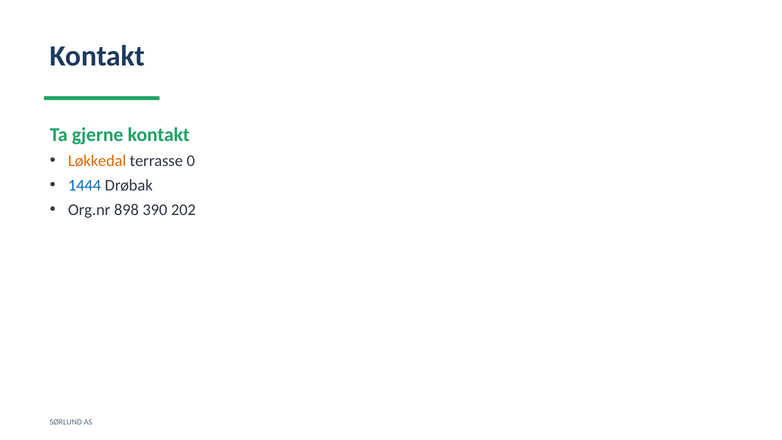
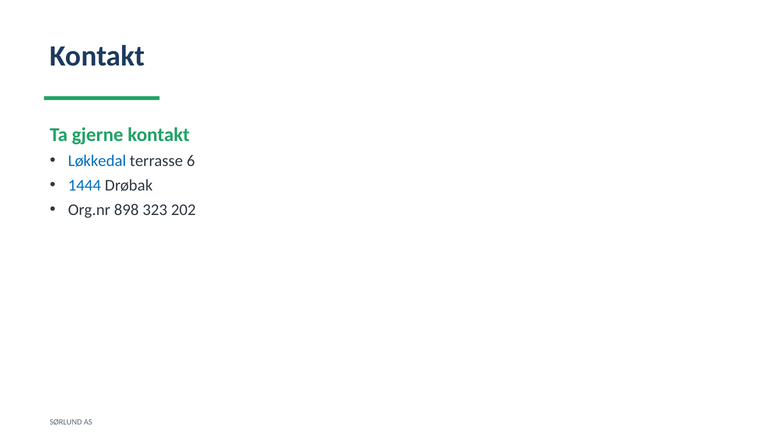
Løkkedal colour: orange -> blue (97, 161)
0: 0 -> 6 (191, 161)
390: 390 -> 323 (155, 210)
